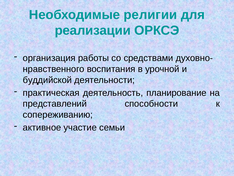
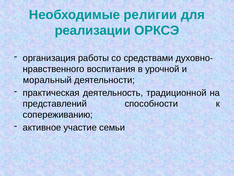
буддийской: буддийской -> моральный (47, 80)
планирование: планирование -> традиционной (176, 93)
